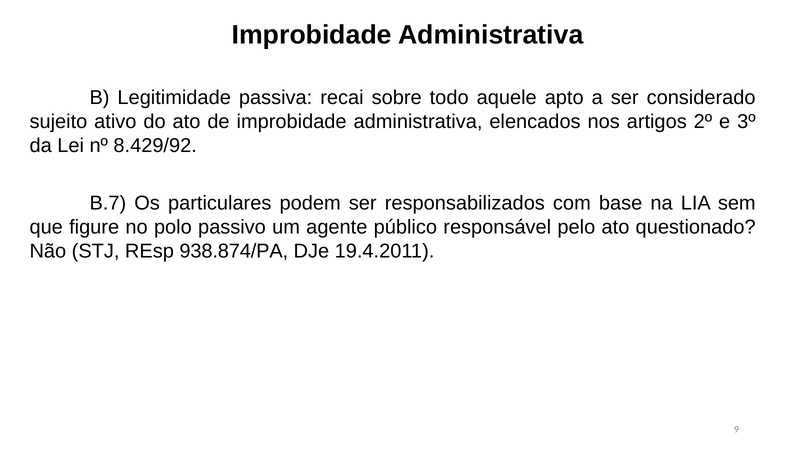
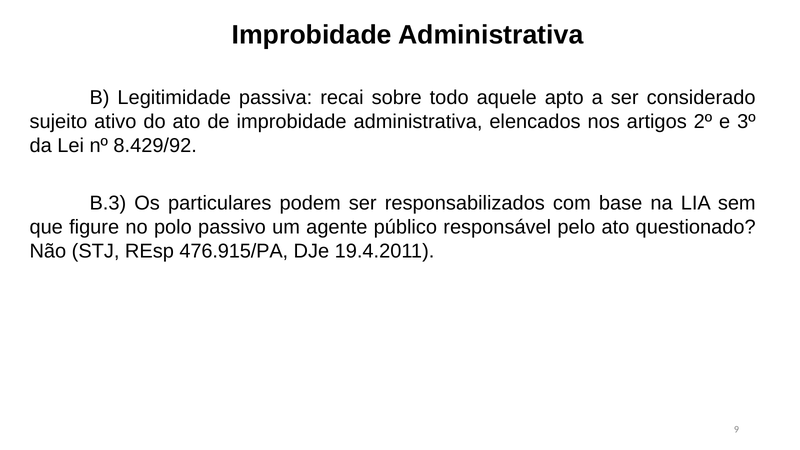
B.7: B.7 -> B.3 (108, 203)
938.874/PA: 938.874/PA -> 476.915/PA (234, 251)
